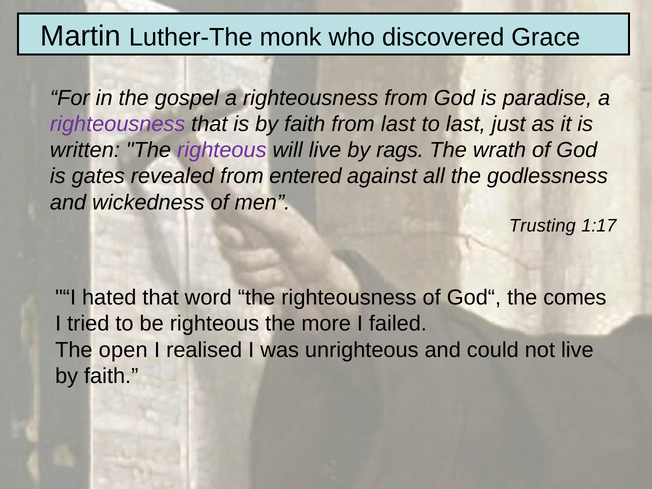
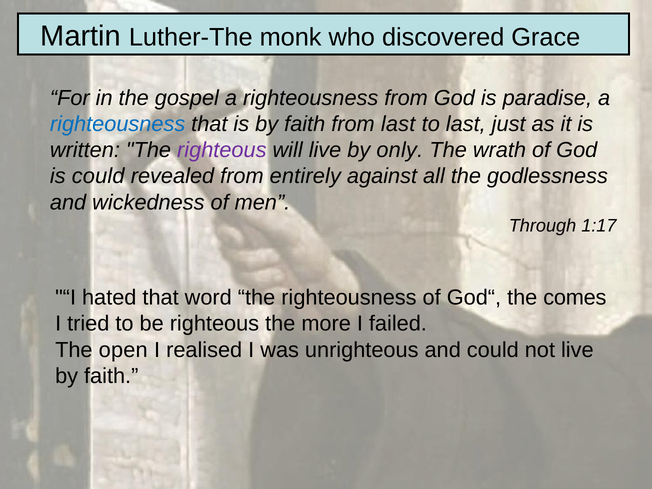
righteousness colour: purple -> blue (118, 124)
rags: rags -> only (400, 150)
is gates: gates -> could (98, 176)
entered: entered -> entirely (305, 176)
Trusting: Trusting -> Through (543, 226)
